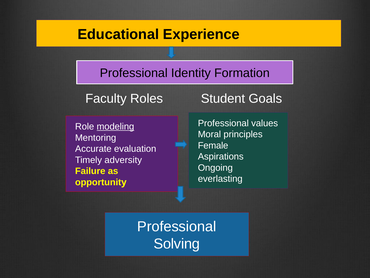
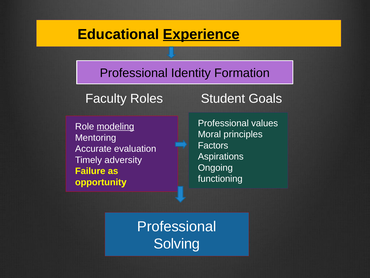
Experience underline: none -> present (201, 34)
Female: Female -> Factors (213, 145)
everlasting: everlasting -> functioning (220, 178)
